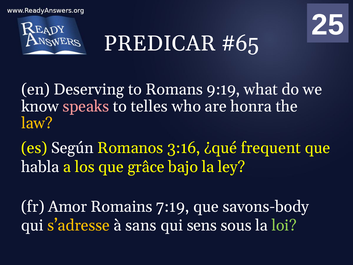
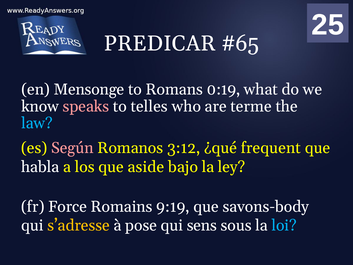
Deserving: Deserving -> Mensonge (89, 89)
9:19: 9:19 -> 0:19 (223, 89)
honra: honra -> terme (251, 106)
law colour: yellow -> light blue (37, 123)
Según colour: white -> pink (72, 148)
3:16: 3:16 -> 3:12 (184, 148)
grâce: grâce -> aside (146, 167)
Amor: Amor -> Force (68, 206)
7:19: 7:19 -> 9:19 (173, 206)
sans: sans -> pose (141, 225)
loi colour: light green -> light blue (284, 225)
